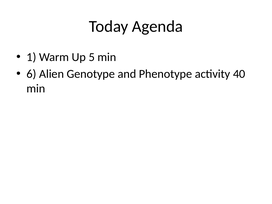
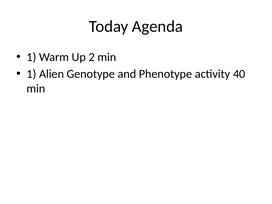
5: 5 -> 2 (92, 57)
6: 6 -> 1 (31, 74)
